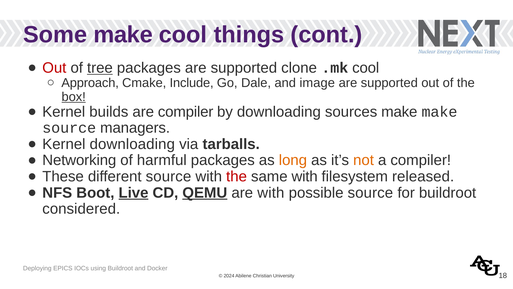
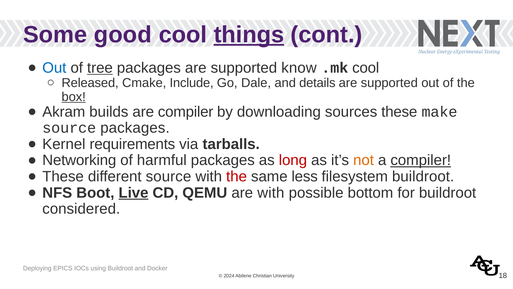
Some make: make -> good (123, 35)
things underline: none -> present (249, 35)
Out colour: red -> blue (54, 68)
clone: clone -> know (299, 68)
Approach: Approach -> Released (90, 83)
image: image -> details (317, 83)
Kernel: Kernel -> Akram (64, 112)
sources make: make -> these (399, 112)
source managers: managers -> packages (135, 128)
Kernel downloading: downloading -> requirements (132, 144)
long colour: orange -> red (293, 160)
compiler underline: none -> present (421, 160)
same with: with -> less (305, 176)
filesystem released: released -> buildroot (423, 176)
QEMU underline: present -> none (205, 192)
possible source: source -> bottom (370, 192)
